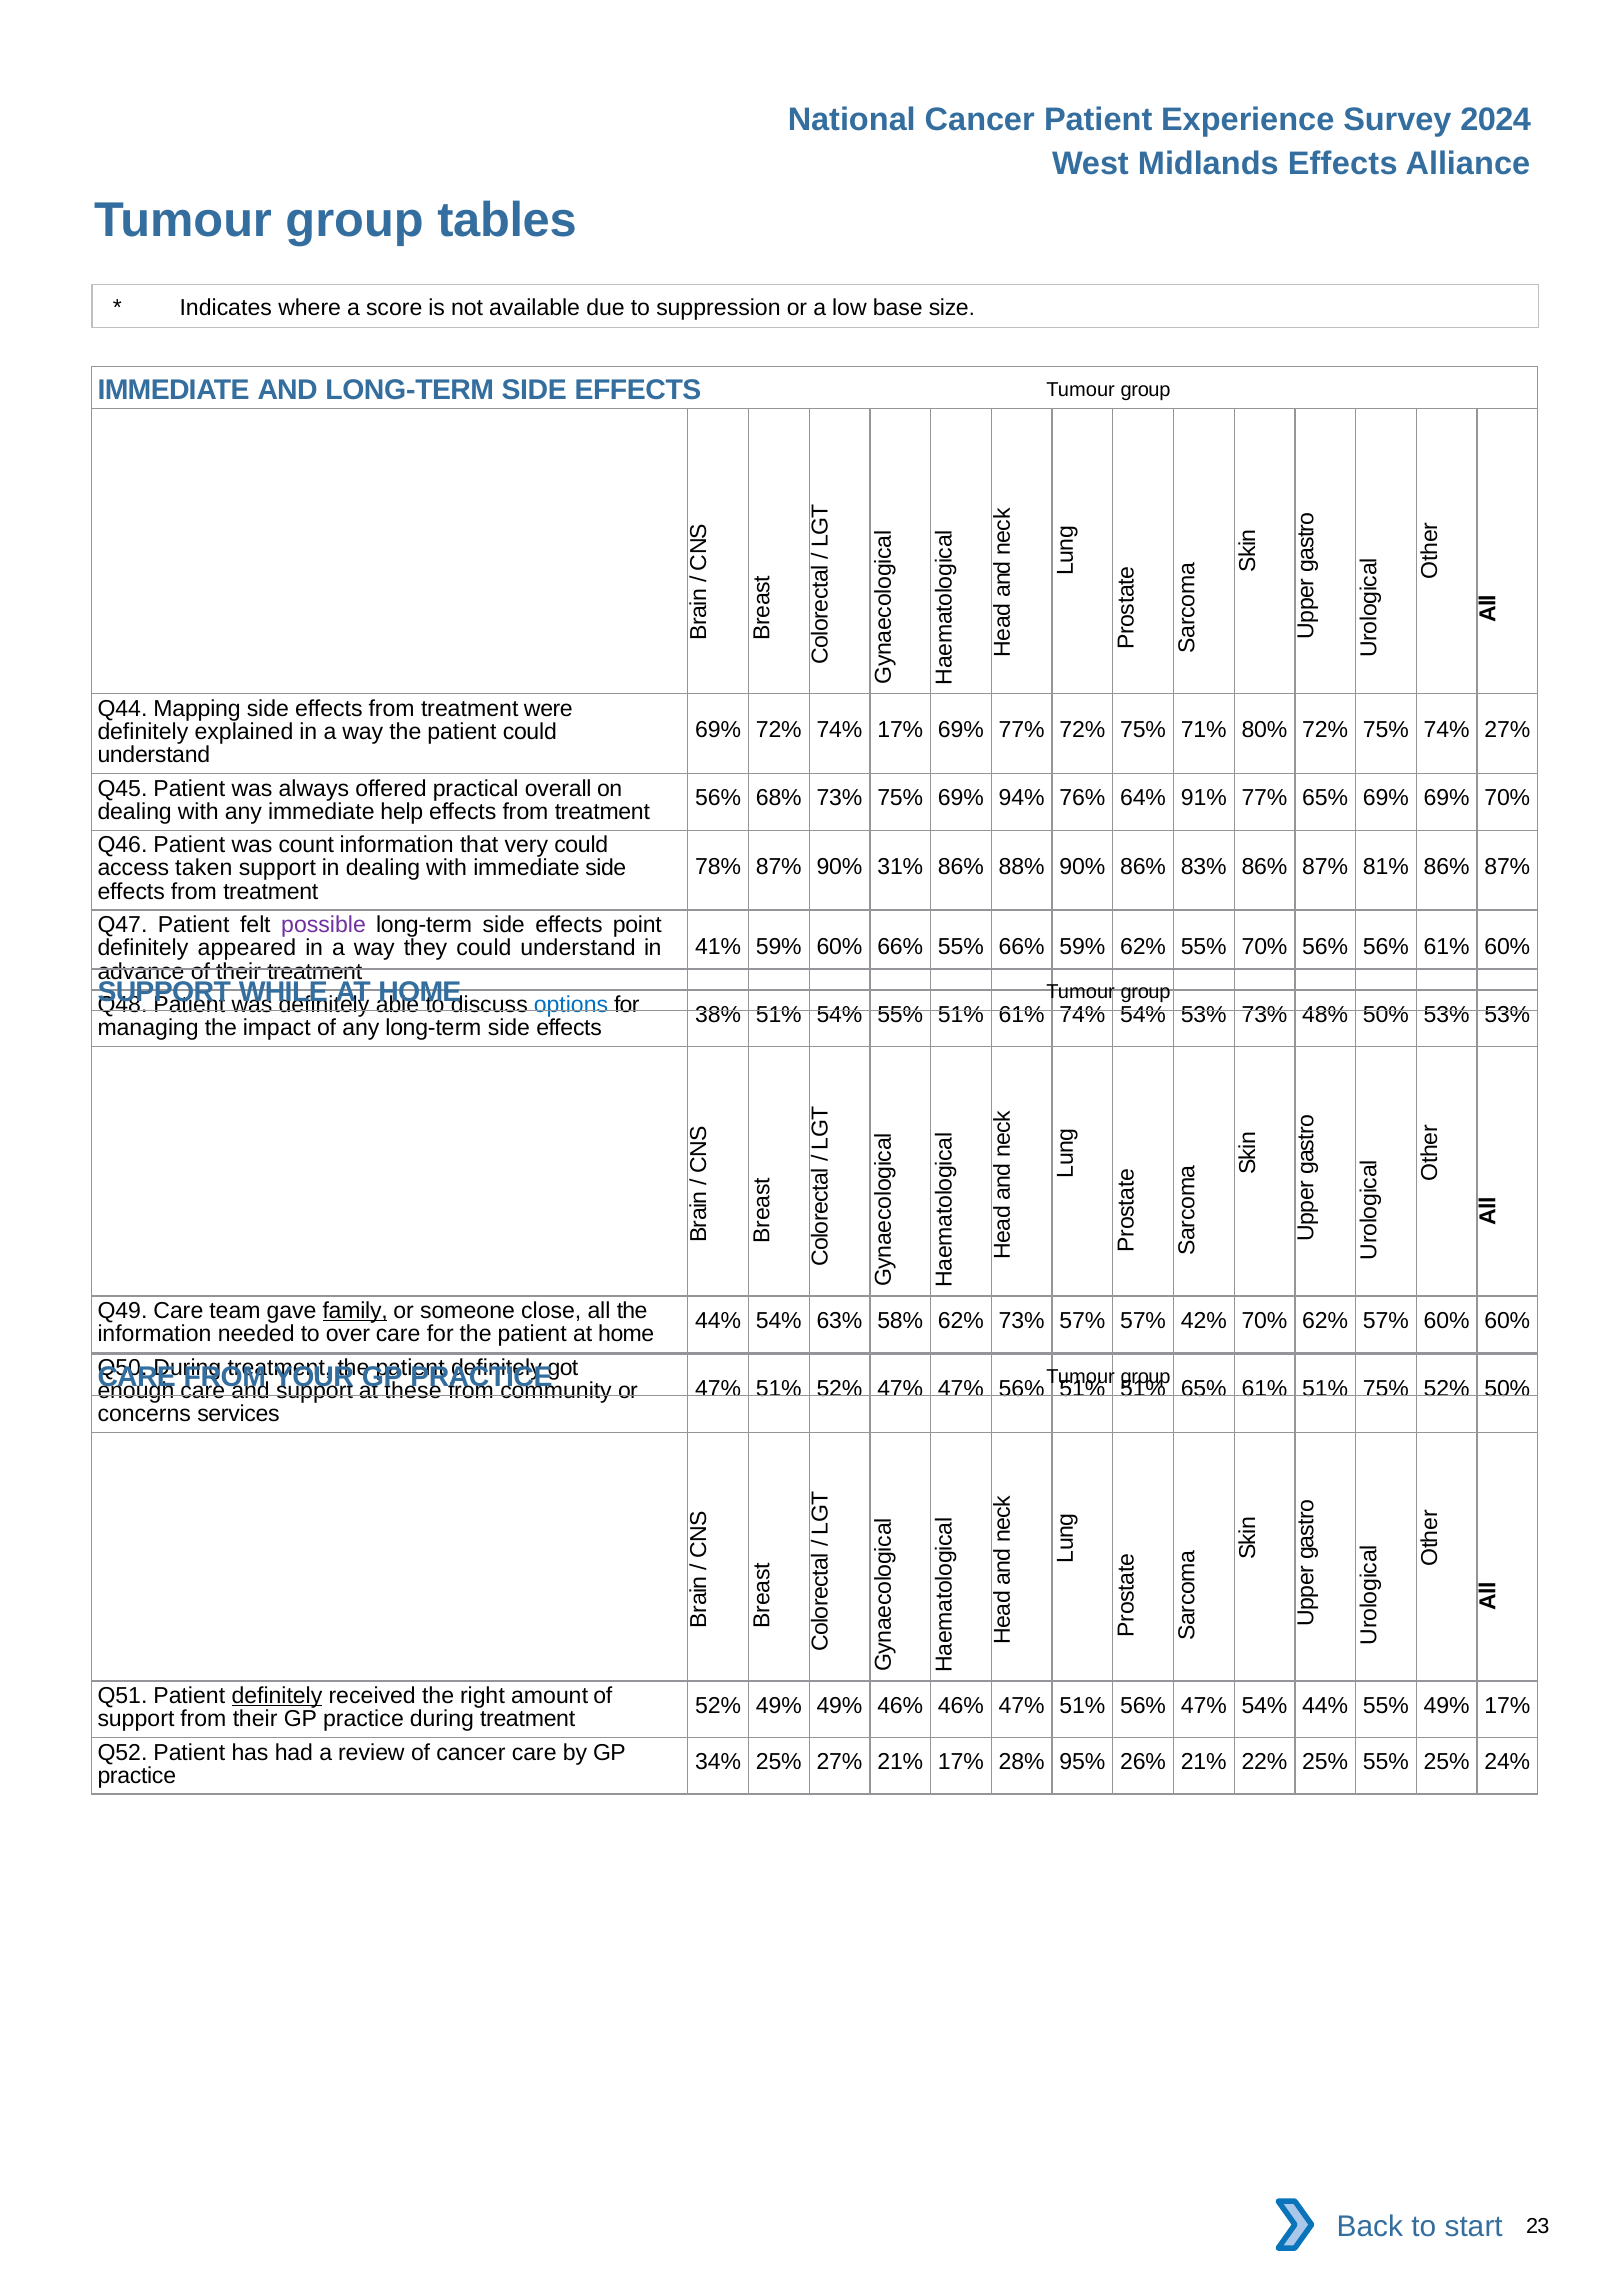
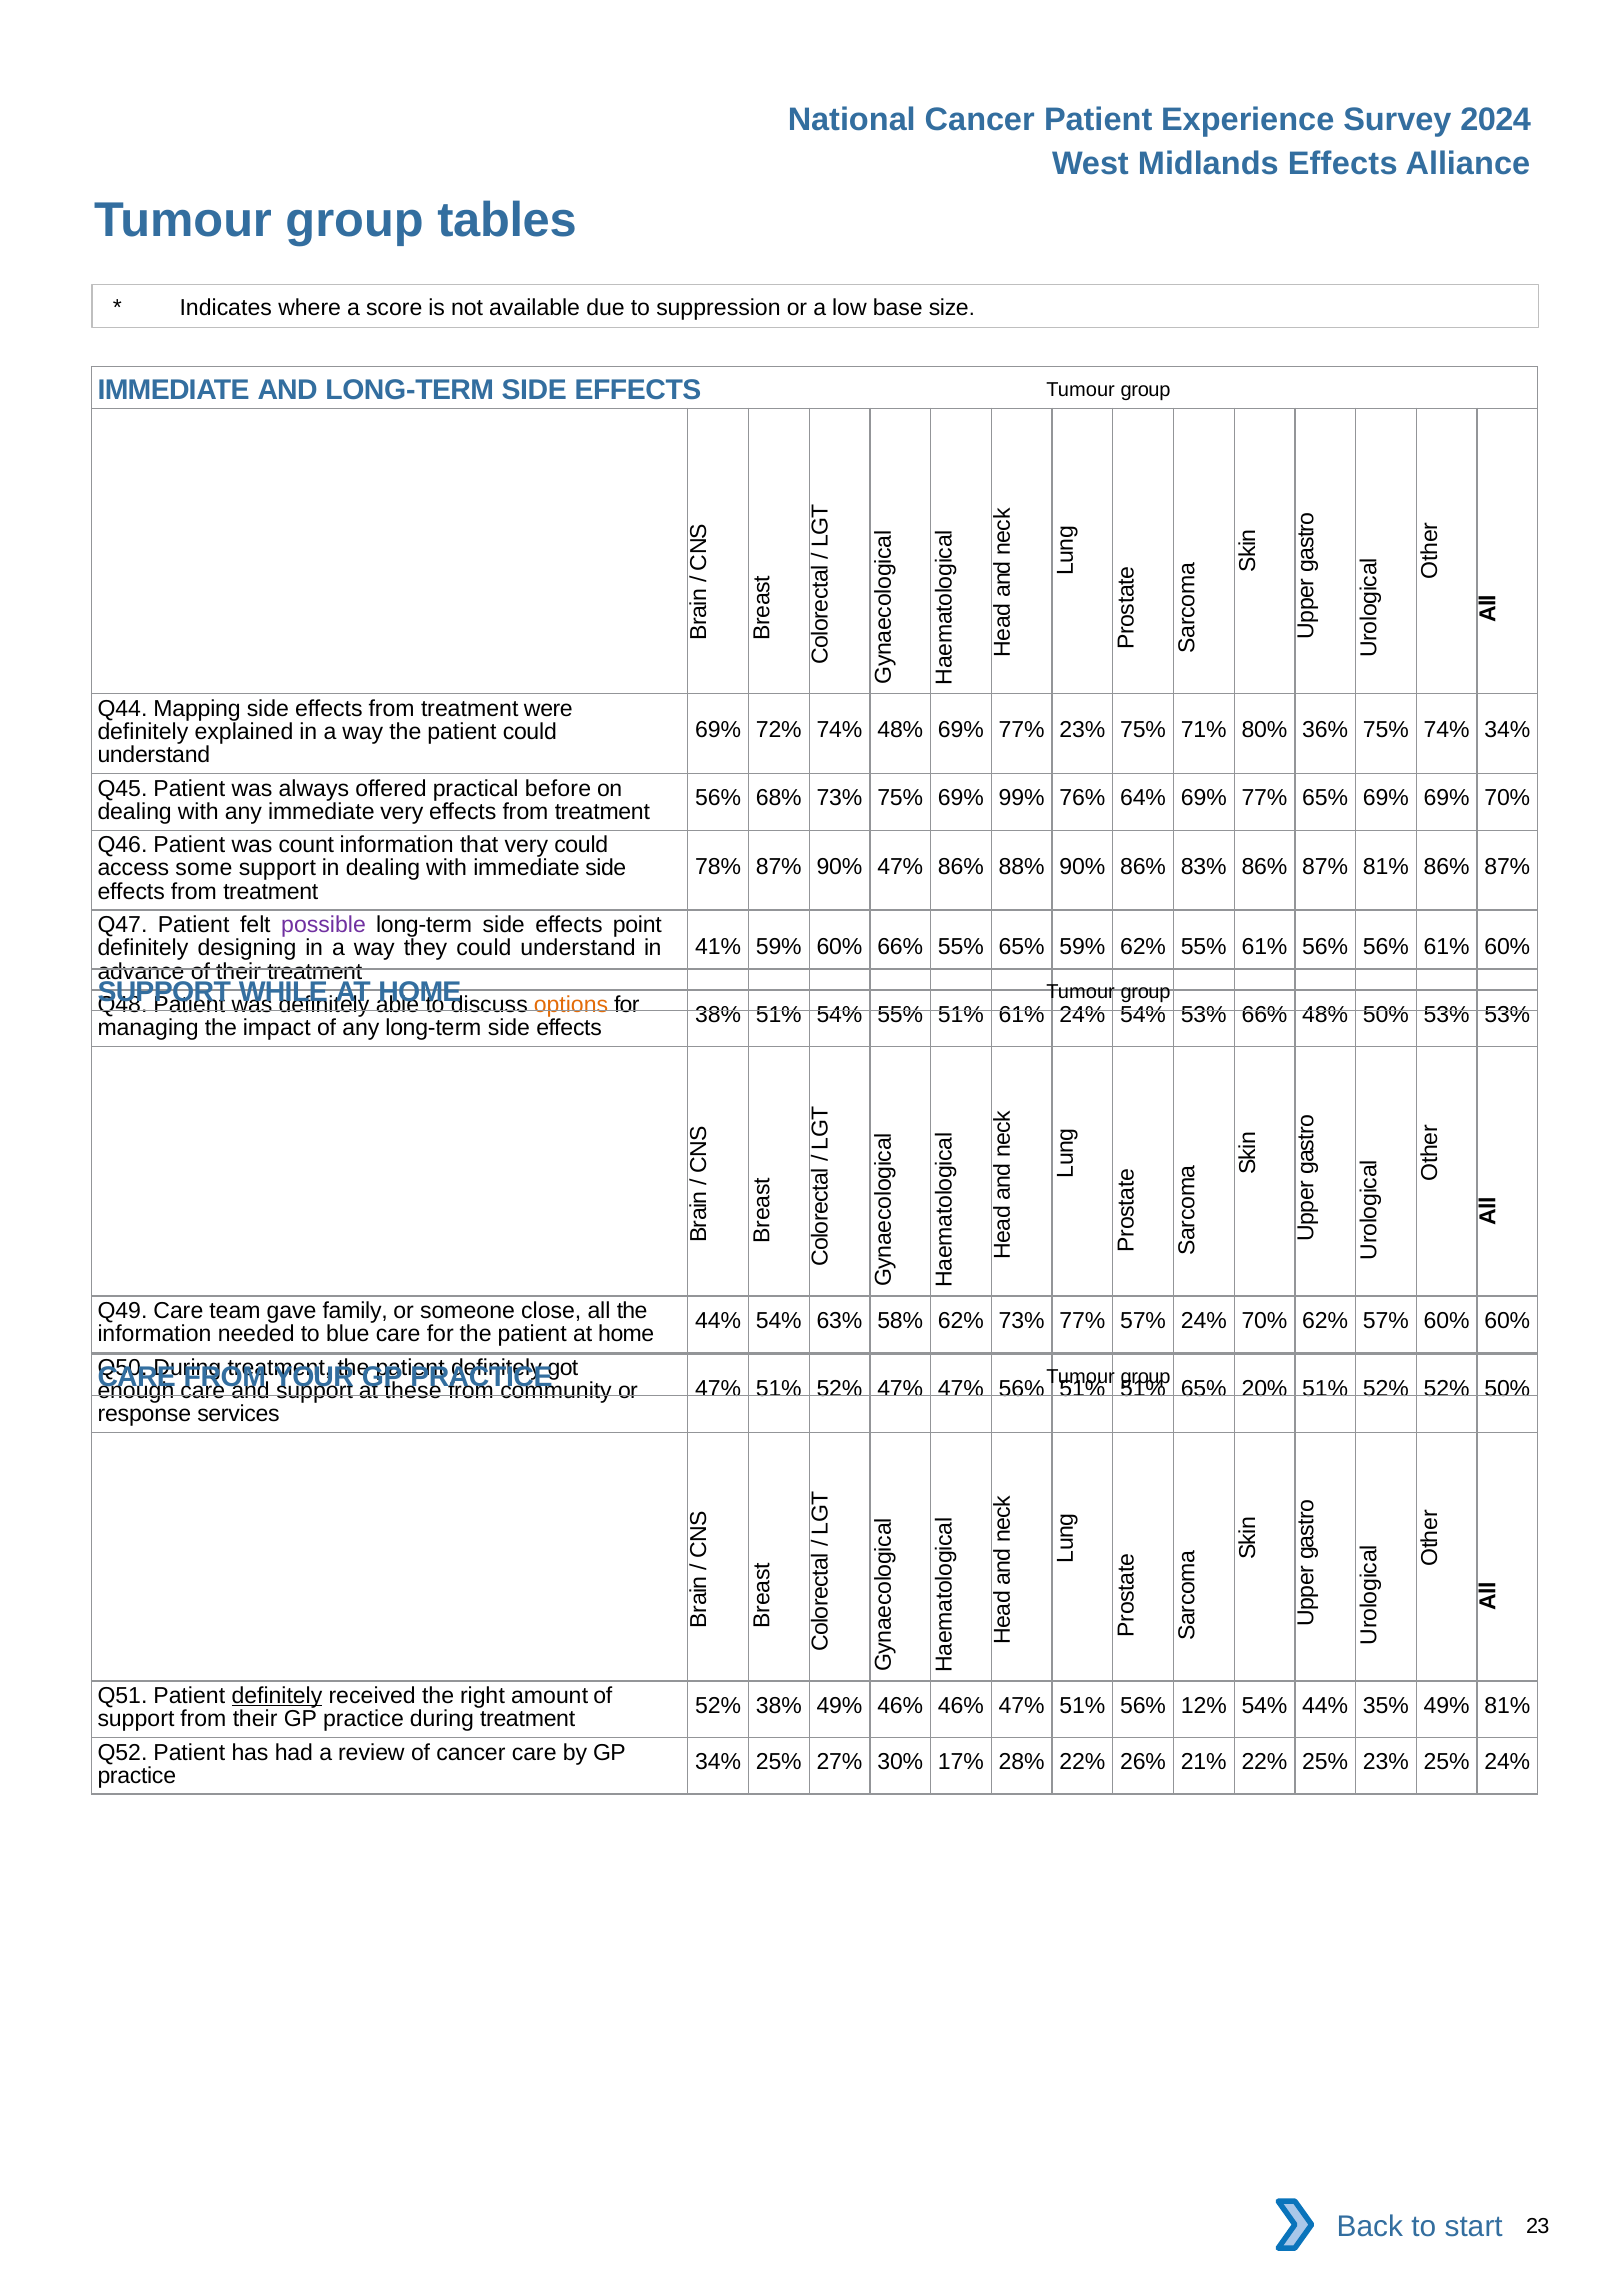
74% 17%: 17% -> 48% (900, 730)
77% 72%: 72% -> 23% (1082, 730)
80% 72%: 72% -> 36% (1325, 730)
74% 27%: 27% -> 34% (1507, 730)
overall: overall -> before (558, 788)
94%: 94% -> 99% (1022, 798)
64% 91%: 91% -> 69% (1204, 798)
immediate help: help -> very (402, 812)
90% 31%: 31% -> 47% (900, 866)
taken: taken -> some (204, 868)
55% 66%: 66% -> 65% (1022, 946)
55% 70%: 70% -> 61% (1264, 946)
appeared: appeared -> designing (247, 948)
options colour: blue -> orange (571, 1005)
61% 74%: 74% -> 24% (1082, 1015)
53% 73%: 73% -> 66% (1264, 1015)
family underline: present -> none (355, 1311)
73% 57%: 57% -> 77% (1082, 1320)
57% 42%: 42% -> 24% (1204, 1320)
over: over -> blue (348, 1334)
65% 61%: 61% -> 20% (1264, 1389)
75%: 75% -> 52% (1386, 1389)
concerns: concerns -> response (144, 1414)
52% 49%: 49% -> 38% (779, 1705)
56% 47%: 47% -> 12% (1204, 1705)
44% 55%: 55% -> 35% (1386, 1705)
49% 17%: 17% -> 81% (1507, 1705)
27% 21%: 21% -> 30% (900, 1762)
28% 95%: 95% -> 22% (1082, 1762)
25% 55%: 55% -> 23% (1386, 1762)
